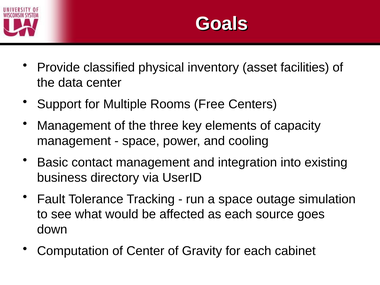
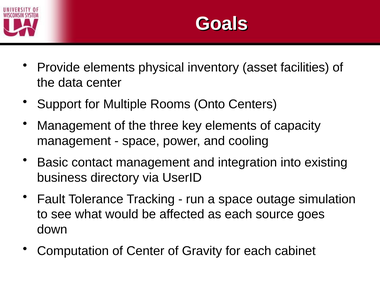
Provide classified: classified -> elements (109, 67)
Free: Free -> Onto (209, 104)
